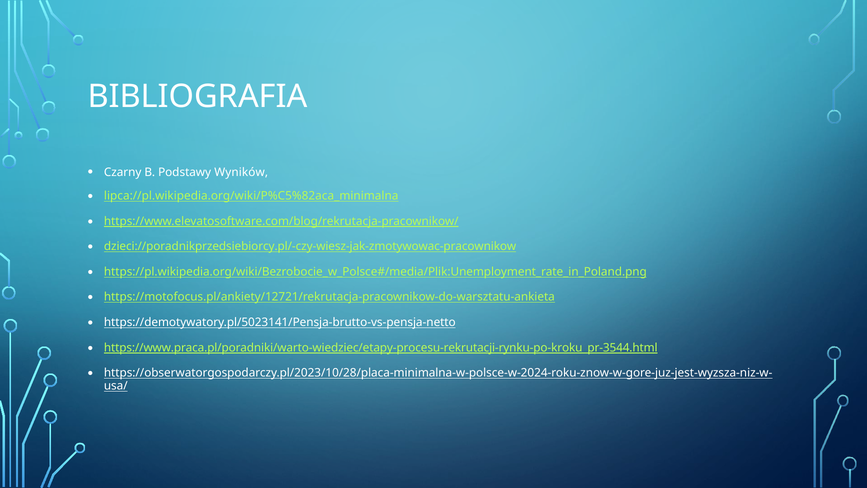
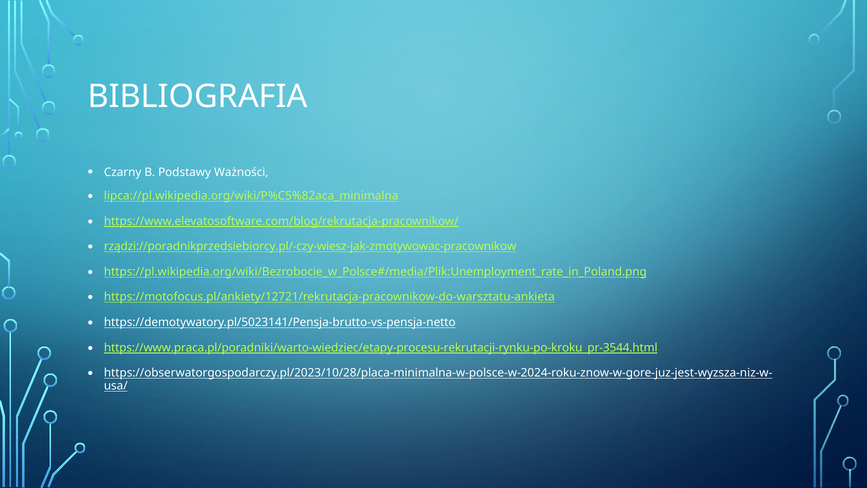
Wyników: Wyników -> Ważności (241, 172)
dzieci://poradnikprzedsiebiorcy.pl/-czy-wiesz-jak-zmotywowac-pracownikow: dzieci://poradnikprzedsiebiorcy.pl/-czy-wiesz-jak-zmotywowac-pracownikow -> rządzi://poradnikprzedsiebiorcy.pl/-czy-wiesz-jak-zmotywowac-pracownikow (310, 246)
